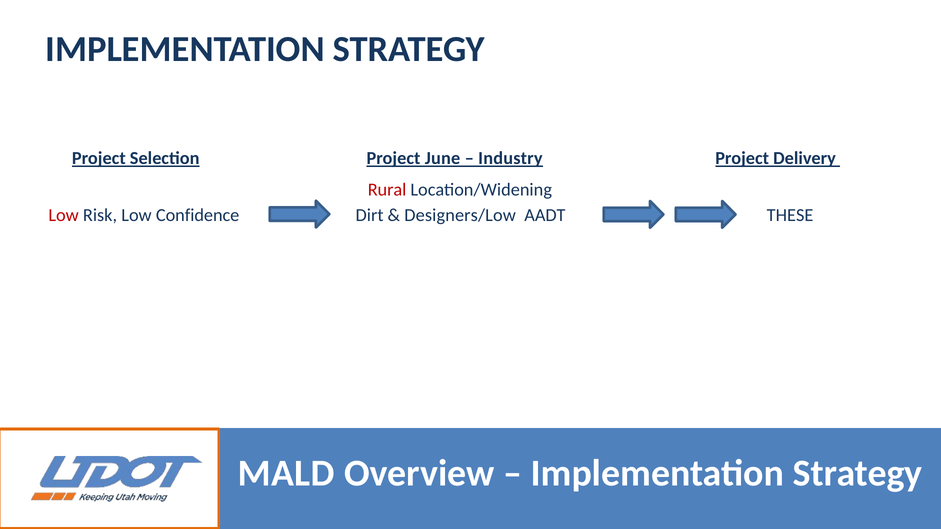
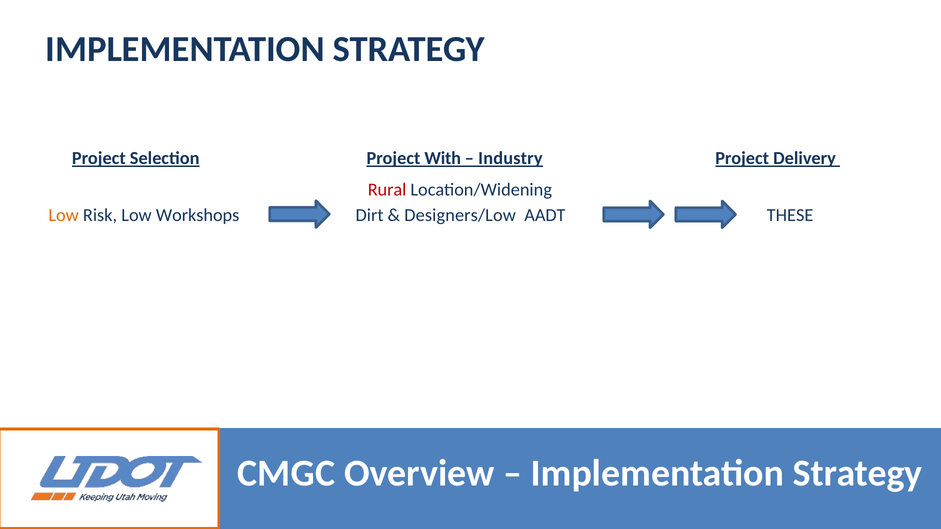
June: June -> With (443, 158)
Low colour: red -> orange (64, 215)
Confidence: Confidence -> Workshops (198, 215)
MALD: MALD -> CMGC (286, 474)
